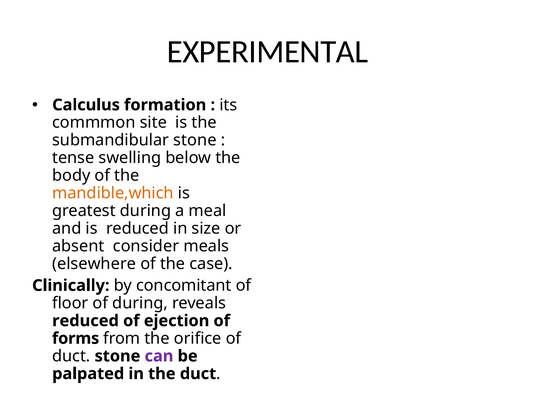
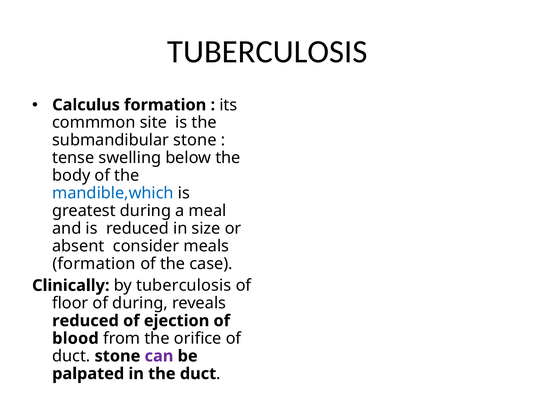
EXPERIMENTAL: EXPERIMENTAL -> TUBERCULOSIS (267, 52)
mandible,which colour: orange -> blue (113, 193)
elsewhere: elsewhere -> formation (94, 264)
by concomitant: concomitant -> tuberculosis (184, 286)
forms: forms -> blood (75, 339)
